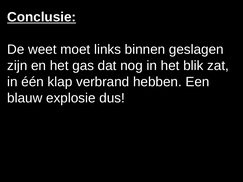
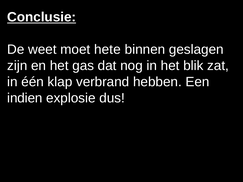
links: links -> hete (107, 50)
blauw: blauw -> indien (25, 98)
